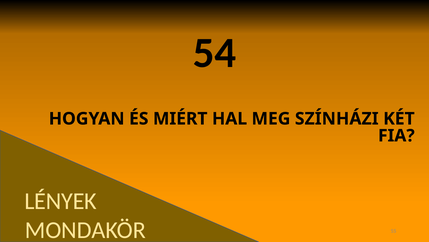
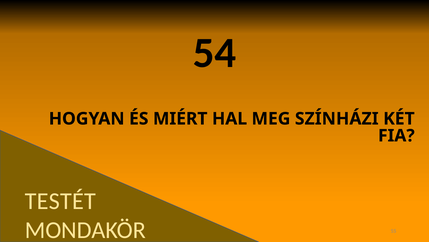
LÉNYEK: LÉNYEK -> TESTÉT (60, 201)
